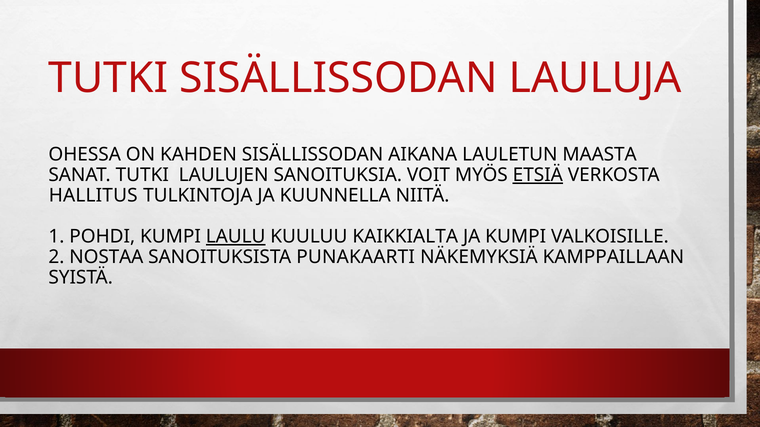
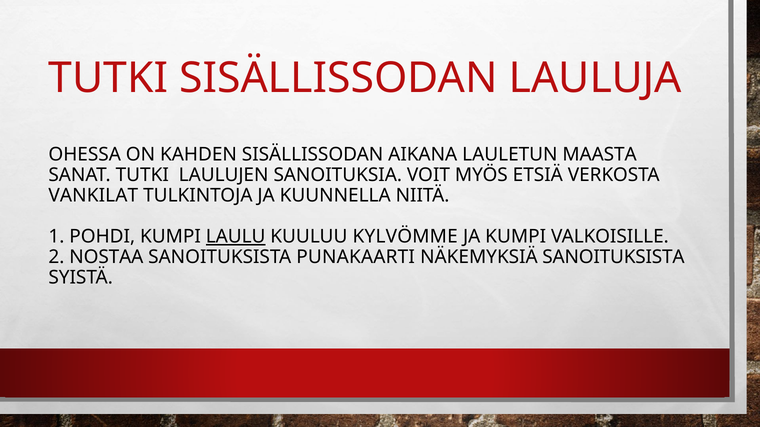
ETSIÄ underline: present -> none (538, 175)
HALLITUS: HALLITUS -> VANKILAT (93, 196)
KAIKKIALTA: KAIKKIALTA -> KYLVÖMME (405, 237)
NÄKEMYKSIÄ KAMPPAILLAAN: KAMPPAILLAAN -> SANOITUKSISTA (613, 257)
